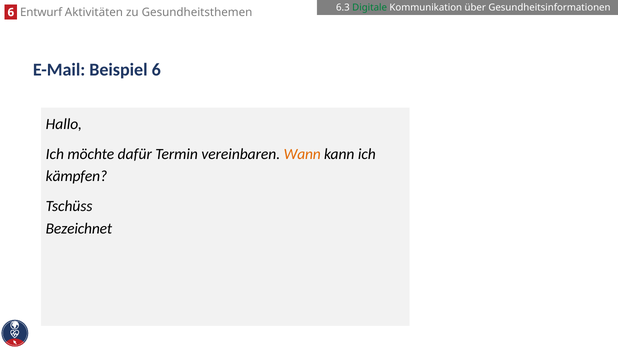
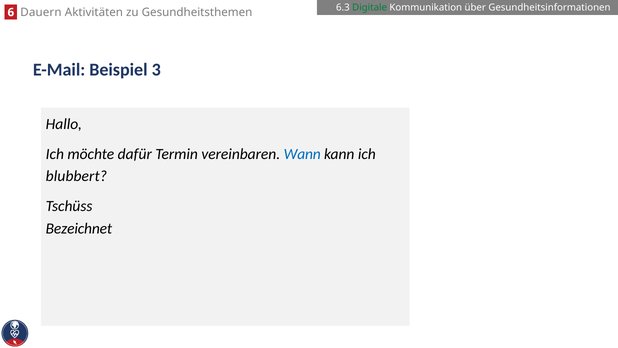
Entwurf: Entwurf -> Dauern (41, 12)
Beispiel 6: 6 -> 3 (156, 70)
Wann colour: orange -> blue (302, 154)
kämpfen: kämpfen -> blubbert (76, 176)
